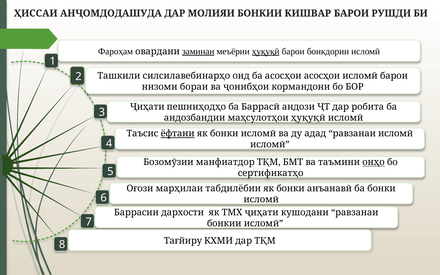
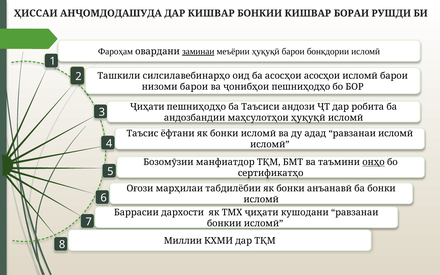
ДАР МОЛИЯИ: МОЛИЯИ -> КИШВАР (211, 13)
КИШВАР БАРОИ: БАРОИ -> БОРАИ (351, 13)
ҳуқуқӣ underline: present -> none (266, 51)
низоми бораи: бораи -> барои (194, 87)
ҷонибҳои кормандони: кормандони -> пешниҳодҳо (301, 87)
Баррасӣ: Баррасӣ -> Таъсиси (260, 107)
ёфтани underline: present -> none (178, 134)
Тағйиру: Тағйиру -> Миллии (183, 241)
